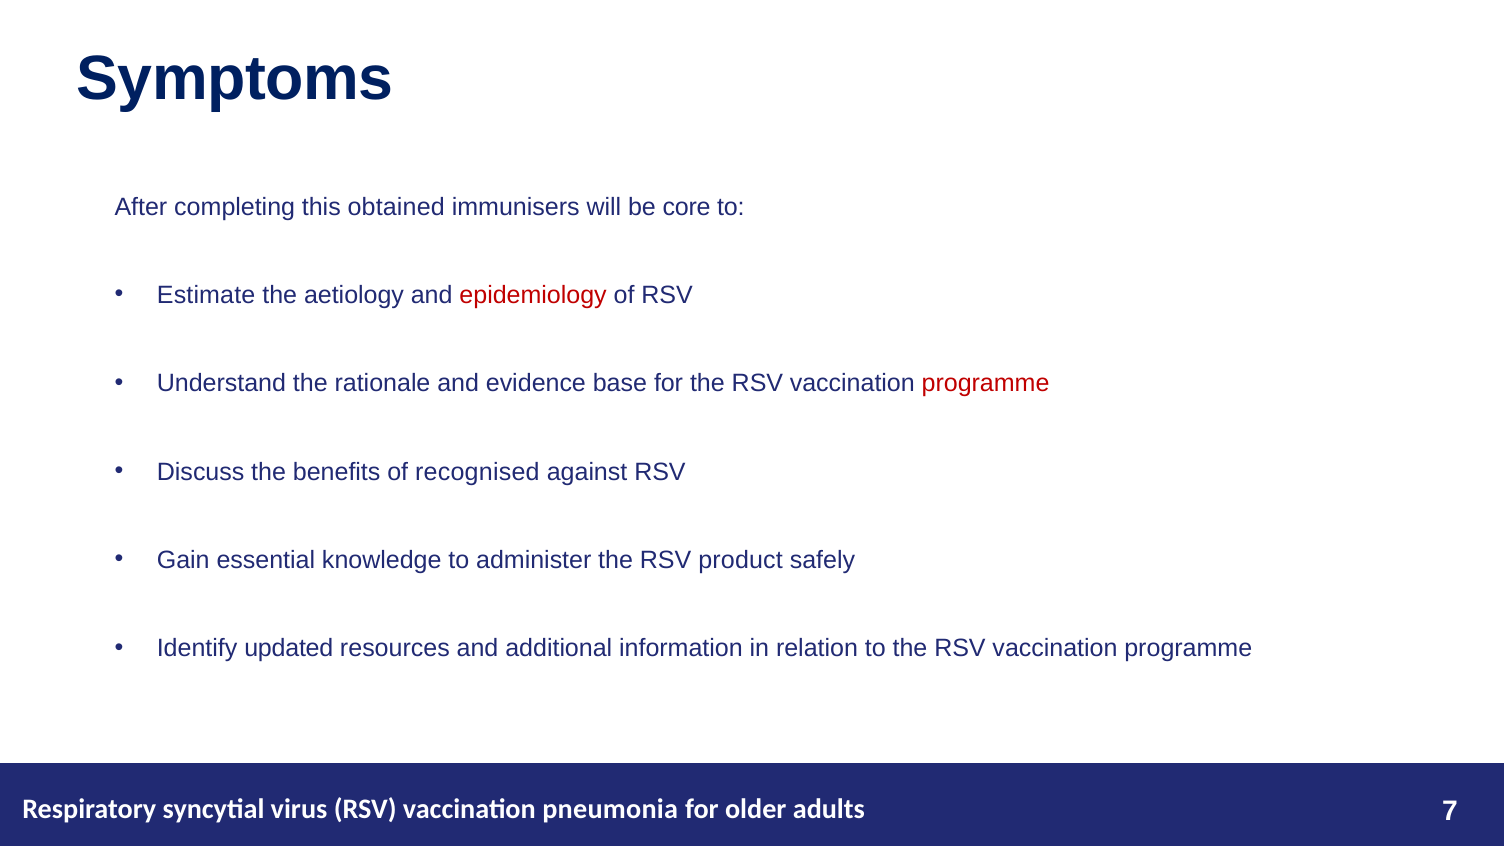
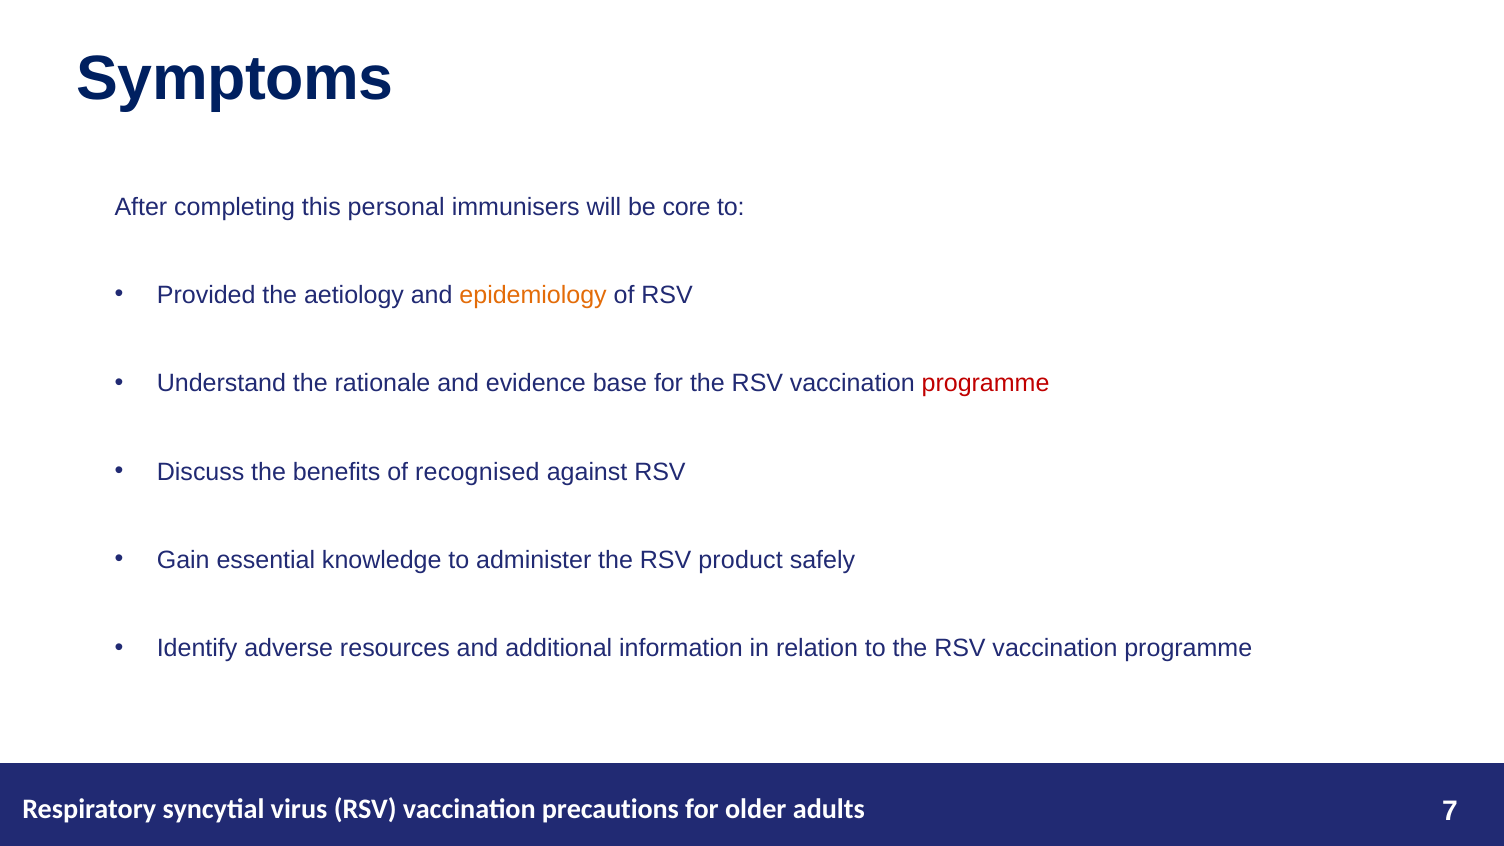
obtained: obtained -> personal (396, 207)
Estimate: Estimate -> Provided (206, 295)
epidemiology colour: red -> orange (533, 295)
updated: updated -> adverse (289, 648)
pneumonia: pneumonia -> precautions (610, 809)
